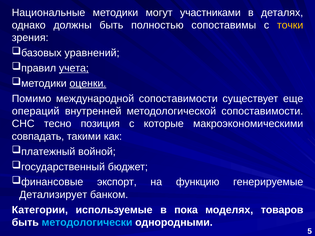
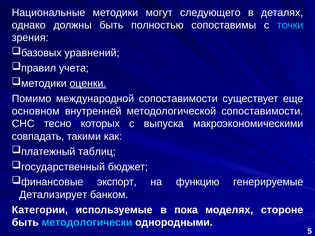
участниками: участниками -> следующего (210, 13)
точки colour: yellow -> light blue (290, 25)
учета underline: present -> none (74, 68)
операций: операций -> основном (36, 111)
позиция: позиция -> которых (100, 124)
которые: которые -> выпуска (164, 124)
войной: войной -> таблиц (97, 152)
товаров: товаров -> стороне (282, 210)
